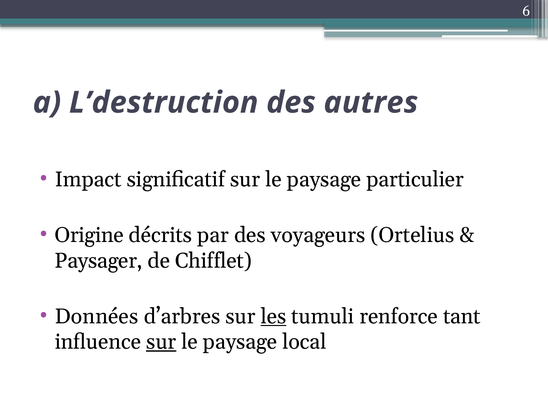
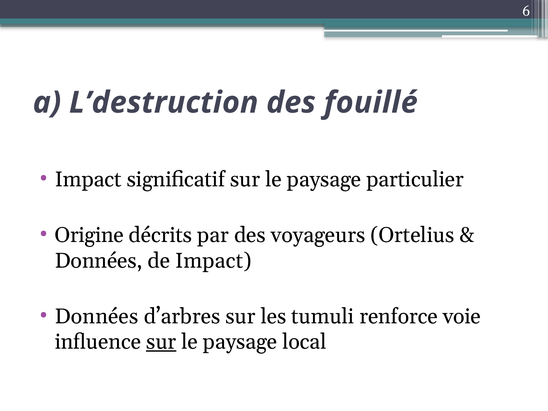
autres: autres -> fouillé (371, 103)
Paysager: Paysager -> Données (99, 261)
de Chifflet: Chifflet -> Impact (213, 261)
les underline: present -> none (273, 316)
tant: tant -> voie (462, 316)
